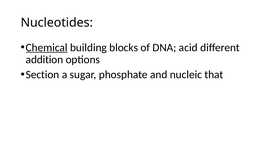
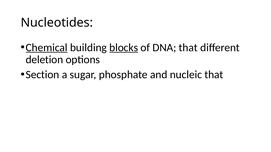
blocks underline: none -> present (124, 48)
DNA acid: acid -> that (188, 48)
addition: addition -> deletion (44, 60)
